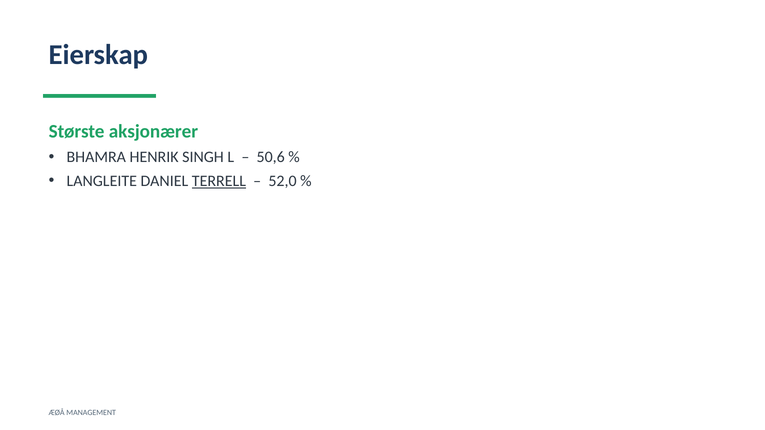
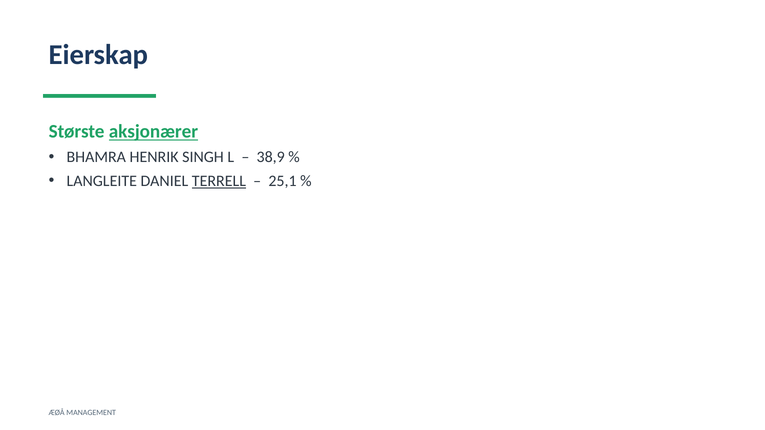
aksjonærer underline: none -> present (153, 132)
50,6: 50,6 -> 38,9 (271, 157)
52,0: 52,0 -> 25,1 (283, 181)
